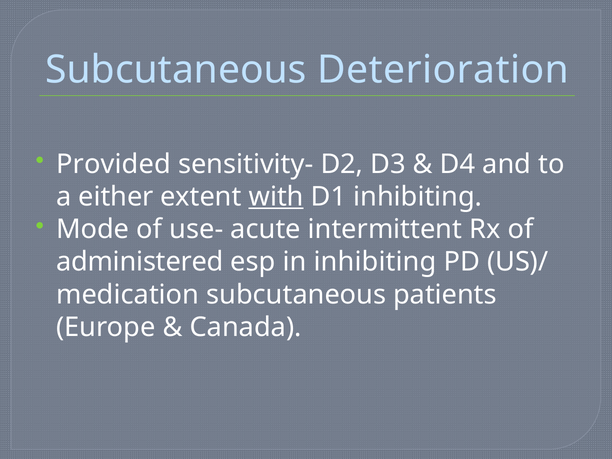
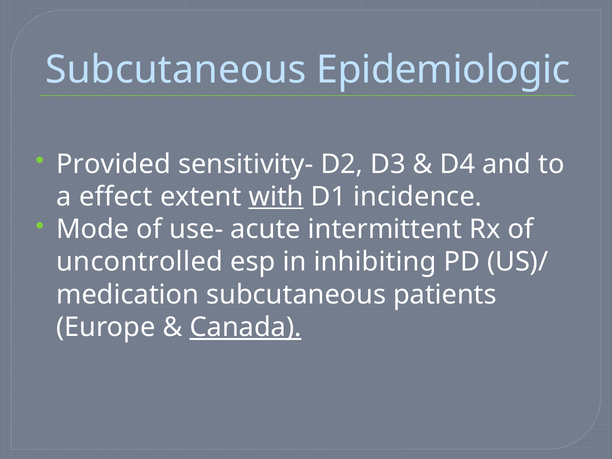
Deterioration: Deterioration -> Epidemiologic (444, 70)
either: either -> effect (116, 197)
D1 inhibiting: inhibiting -> incidence (418, 197)
administered: administered -> uncontrolled (140, 262)
Canada underline: none -> present (246, 327)
